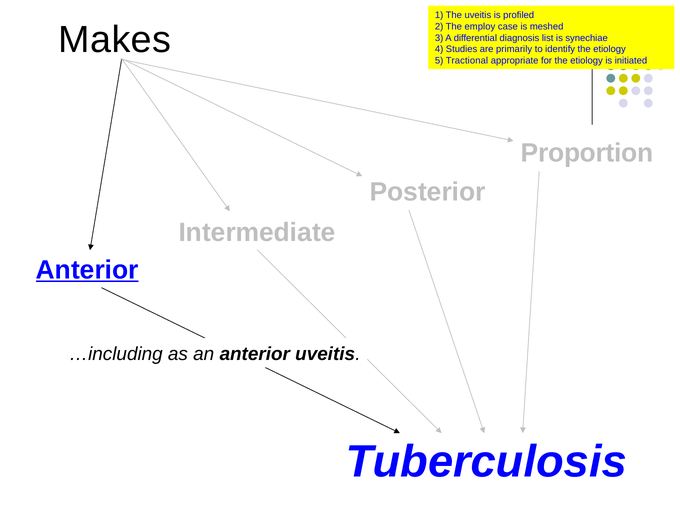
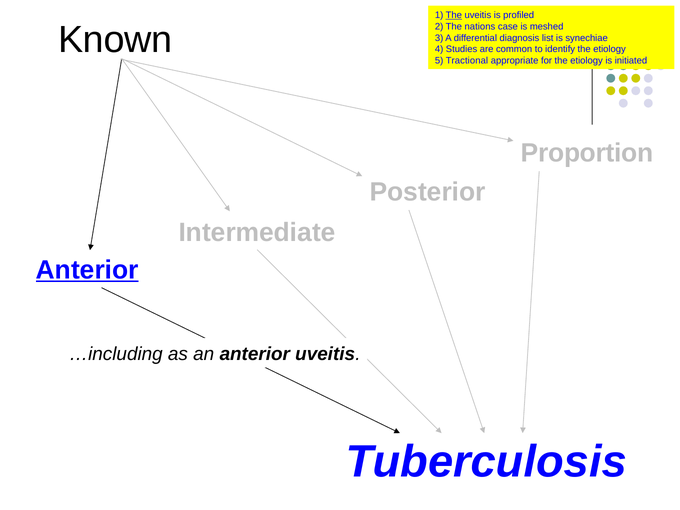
The underline: none -> present (454, 15)
employ: employ -> nations (480, 27)
Makes: Makes -> Known (115, 40)
primarily: primarily -> common (514, 49)
